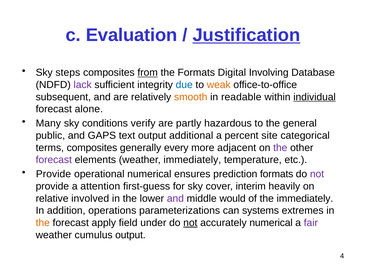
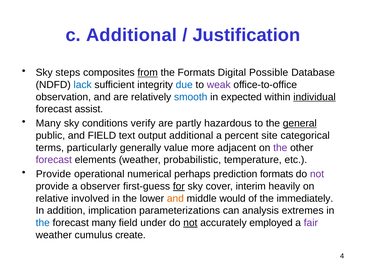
c Evaluation: Evaluation -> Additional (132, 35)
Justification underline: present -> none (246, 35)
Involving: Involving -> Possible (269, 73)
lack colour: purple -> blue (83, 85)
weak colour: orange -> purple (219, 85)
subsequent: subsequent -> observation (63, 97)
smooth colour: orange -> blue (191, 97)
readable: readable -> expected (241, 97)
alone: alone -> assist (89, 109)
general underline: none -> present (300, 124)
and GAPS: GAPS -> FIELD (102, 136)
terms composites: composites -> particularly (92, 148)
every: every -> value (176, 148)
weather immediately: immediately -> probabilistic (192, 160)
ensures: ensures -> perhaps (192, 174)
attention: attention -> observer (100, 187)
for underline: none -> present (179, 187)
and colour: purple -> orange (175, 199)
operations: operations -> implication (112, 211)
systems: systems -> analysis (261, 211)
the colour: orange -> blue (43, 223)
forecast apply: apply -> many (104, 223)
accurately numerical: numerical -> employed (271, 223)
cumulus output: output -> create (130, 235)
